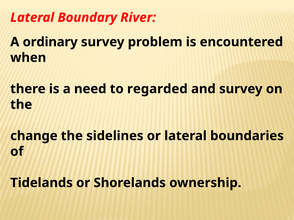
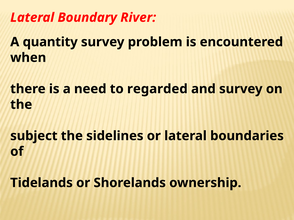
ordinary: ordinary -> quantity (50, 42)
change: change -> subject (34, 136)
